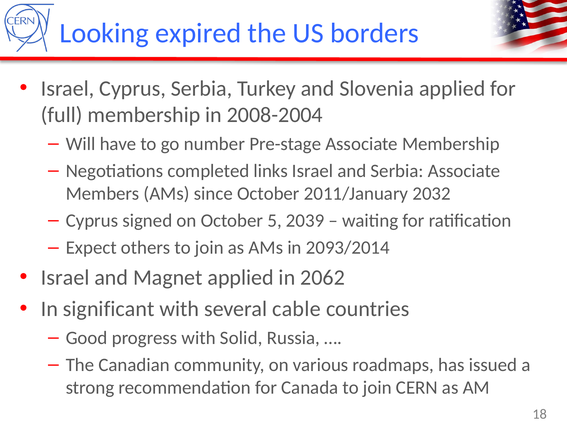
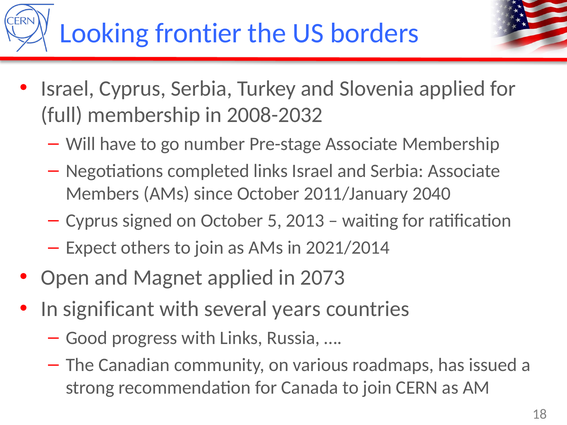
expired: expired -> frontier (198, 33)
2008-2004: 2008-2004 -> 2008-2032 (275, 115)
2032: 2032 -> 2040 (432, 194)
2039: 2039 -> 2013 (305, 221)
2093/2014: 2093/2014 -> 2021/2014 (348, 248)
Israel: Israel -> Open (65, 278)
2062: 2062 -> 2073 (323, 278)
cable: cable -> years (296, 309)
with Solid: Solid -> Links (241, 338)
